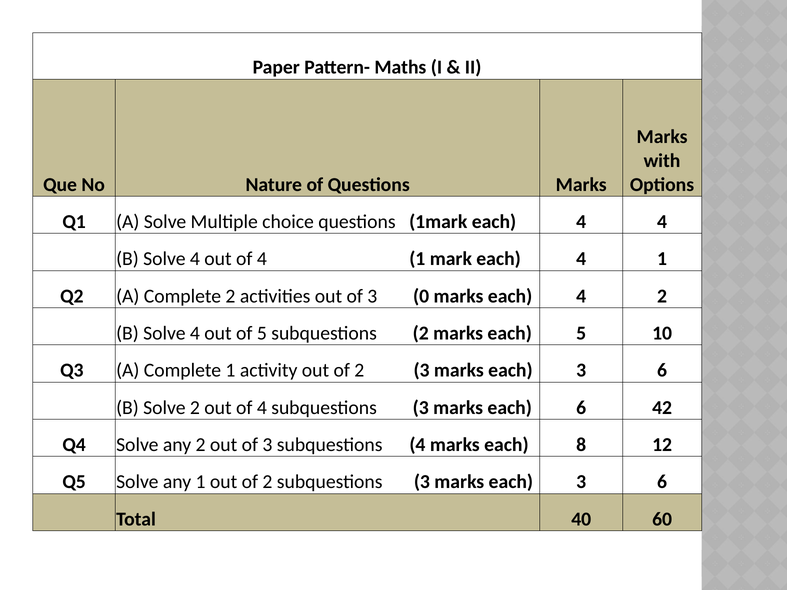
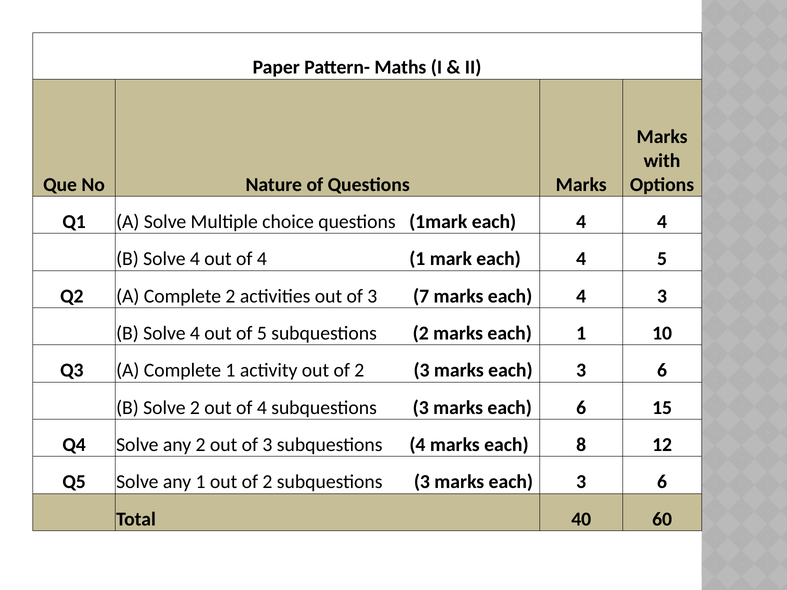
each 4 1: 1 -> 5 (662, 259)
0: 0 -> 7 (421, 296)
4 2: 2 -> 3 (662, 296)
each 5: 5 -> 1 (581, 333)
42: 42 -> 15 (662, 408)
